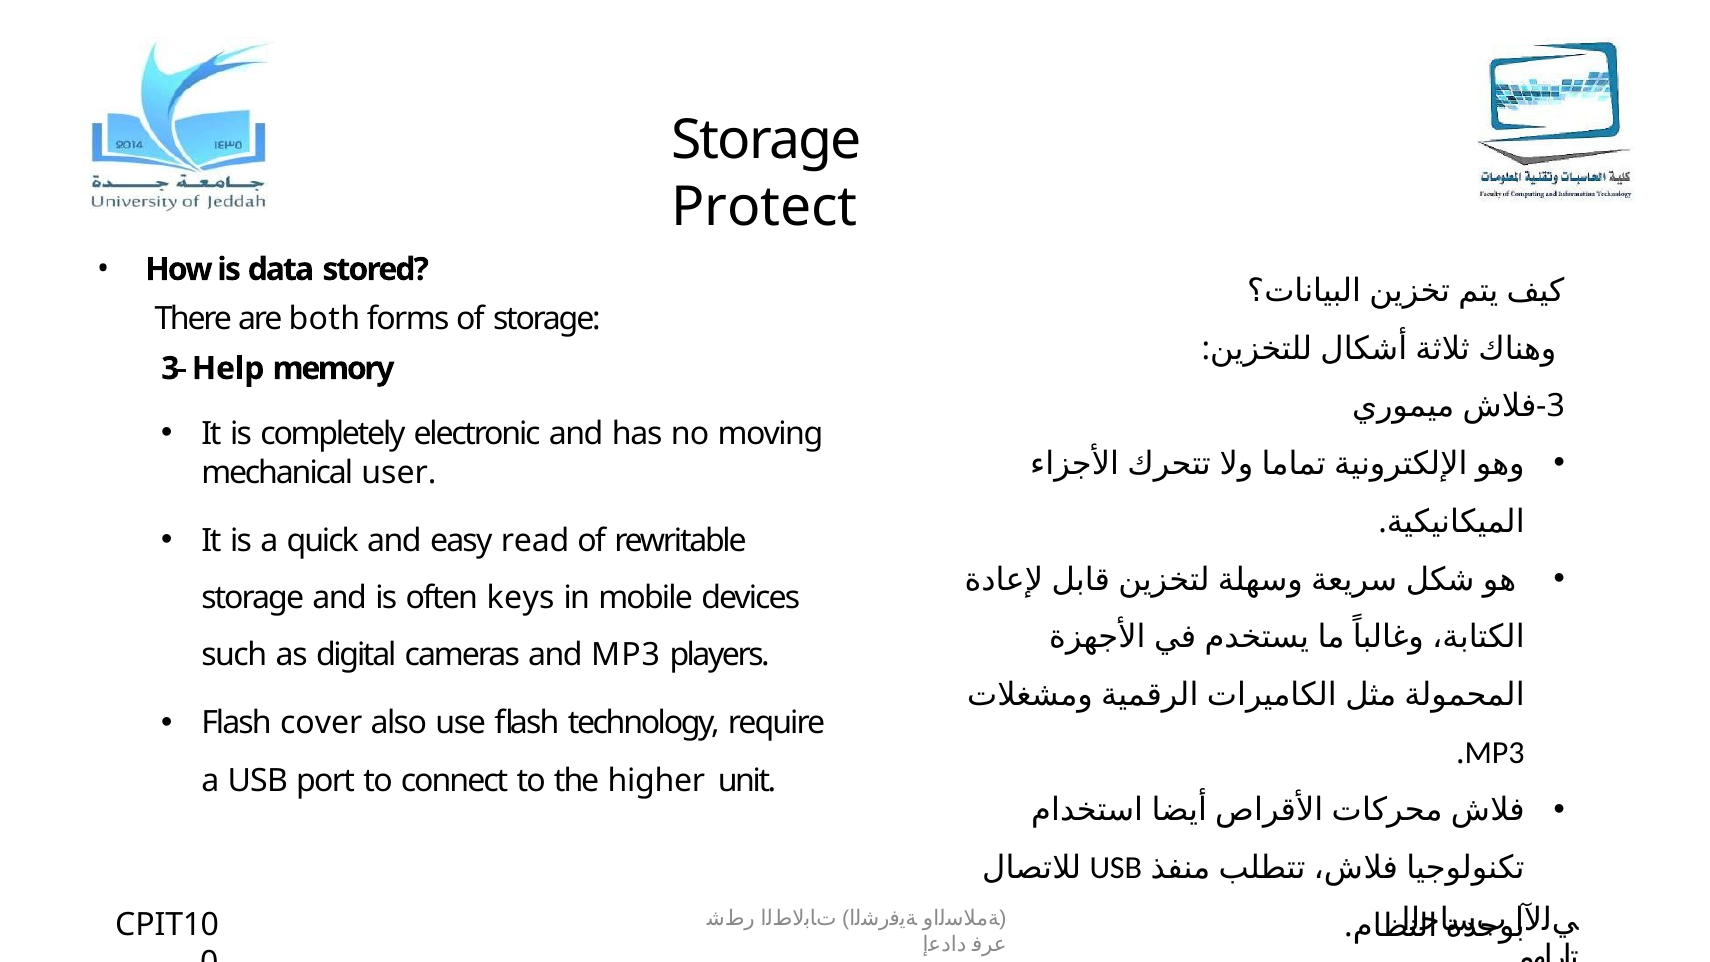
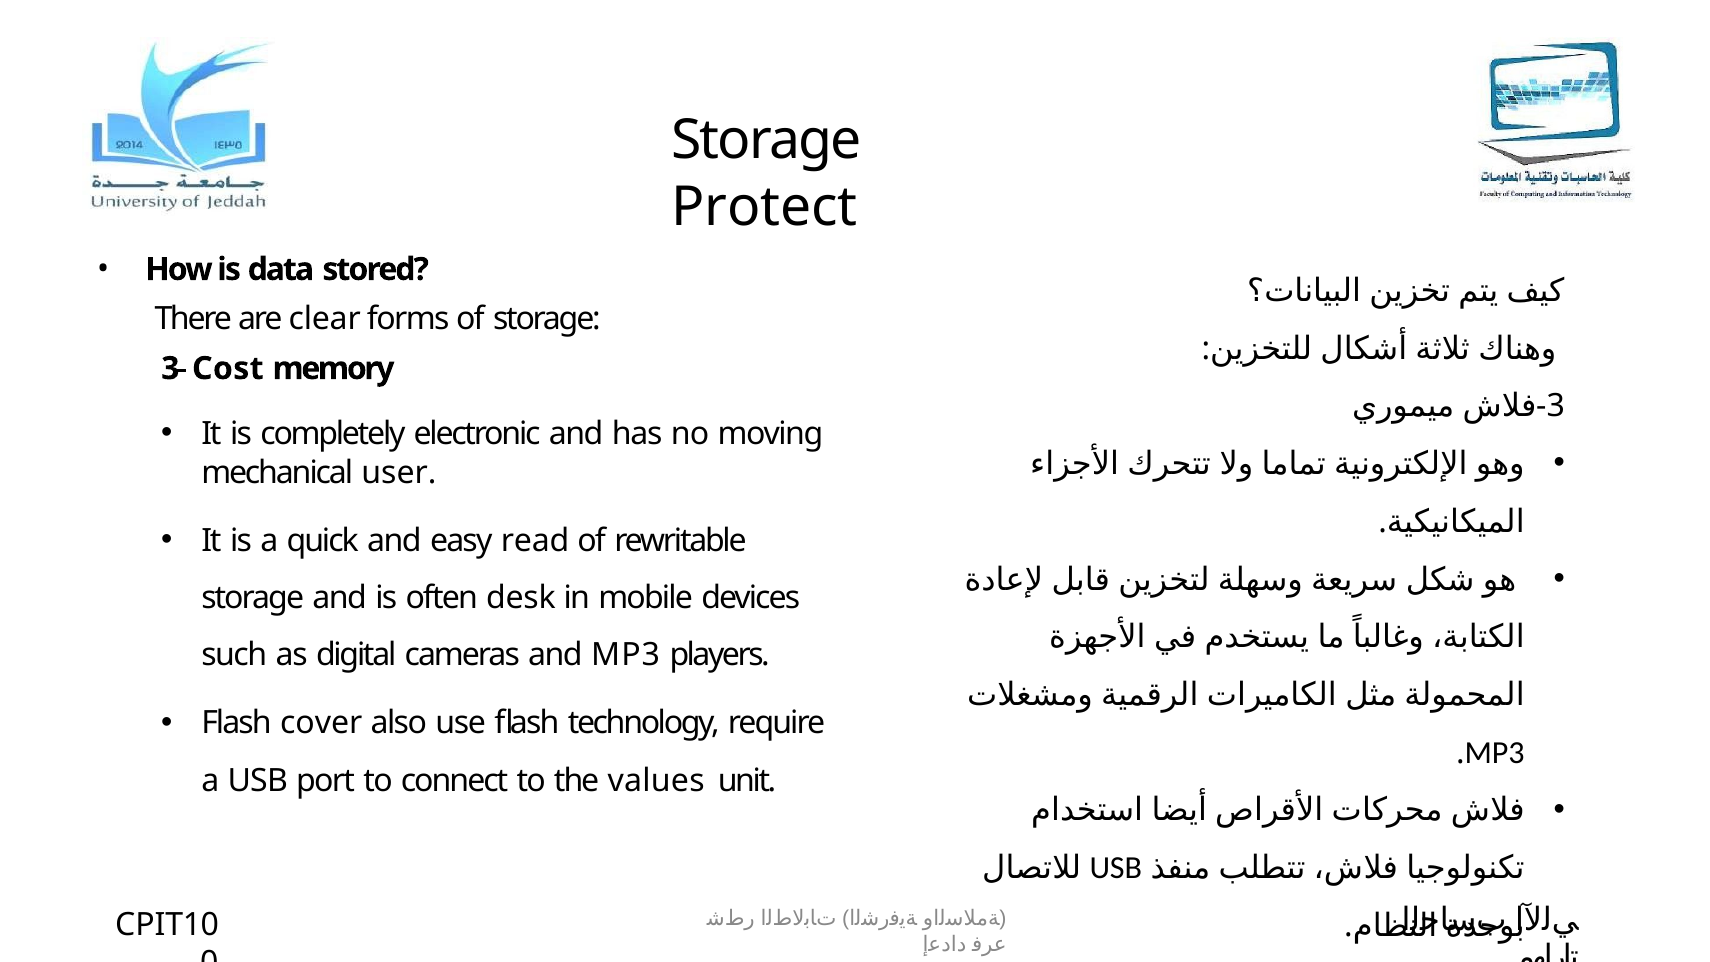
both: both -> clear (325, 319)
Help: Help -> Cost (228, 368)
keys: keys -> desk (521, 598)
higher: higher -> values (656, 780)
